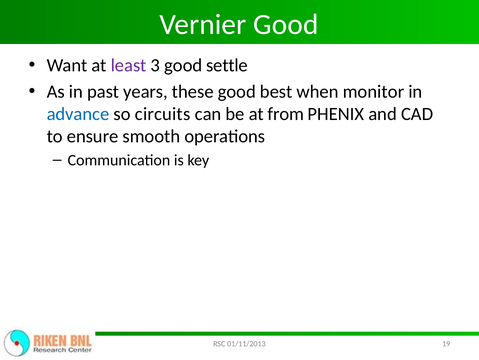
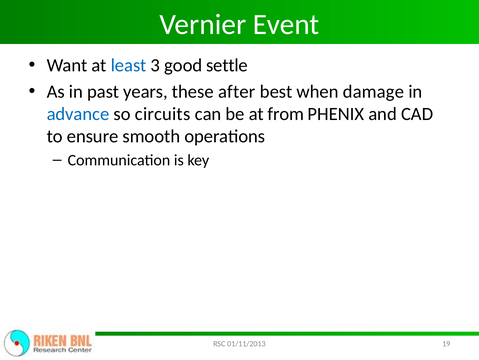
Vernier Good: Good -> Event (286, 24)
least colour: purple -> blue (129, 65)
these good: good -> after (237, 91)
monitor: monitor -> damage (373, 91)
